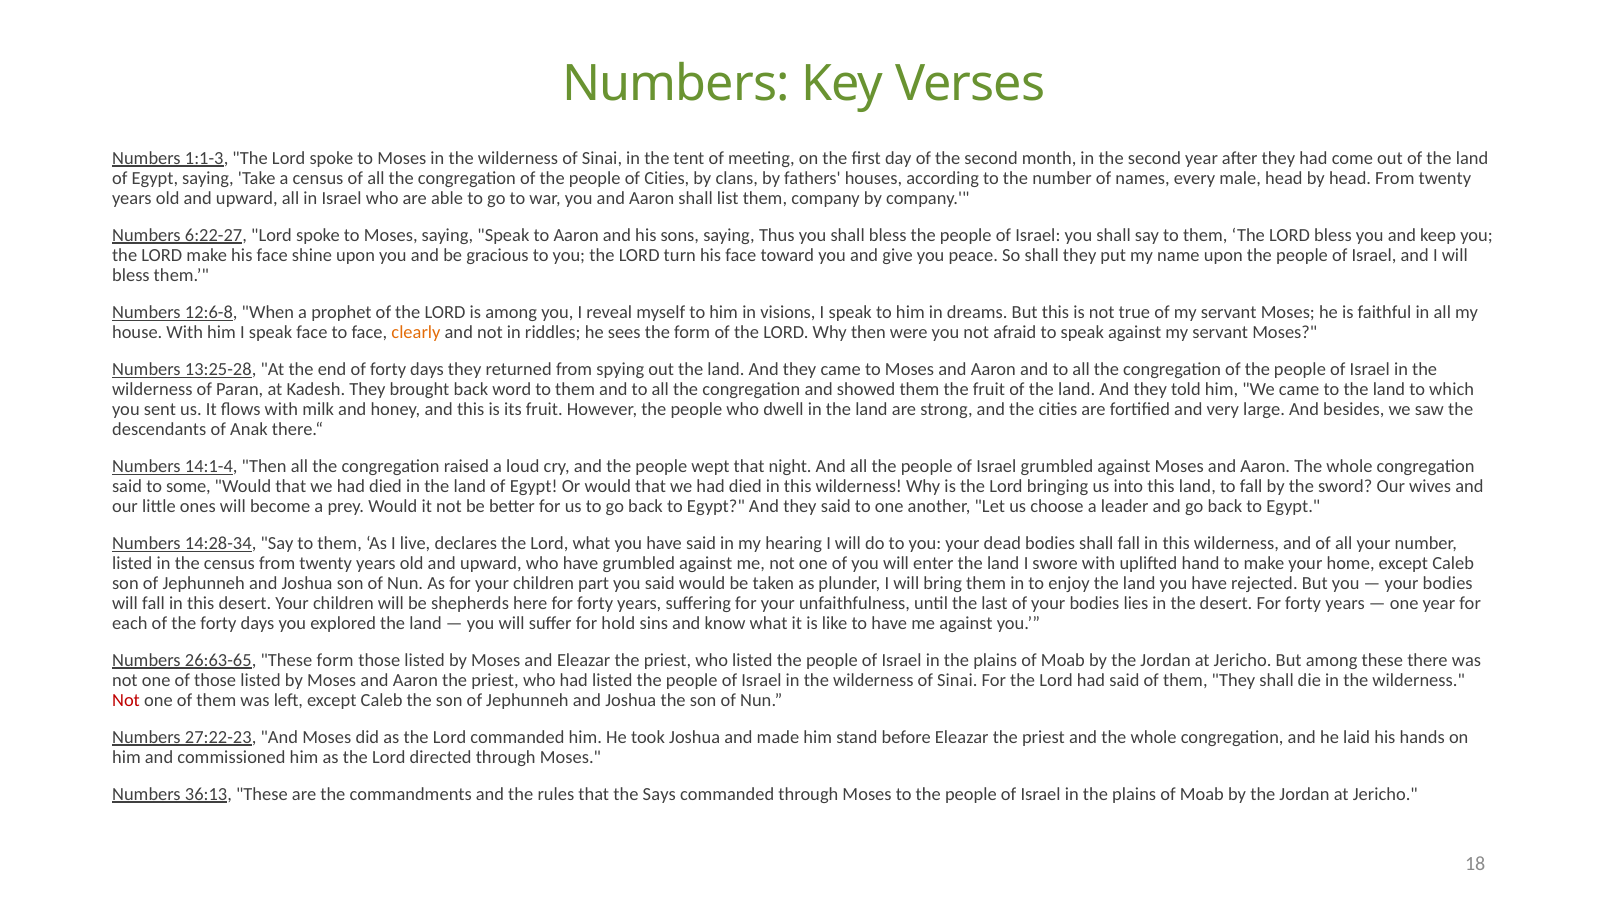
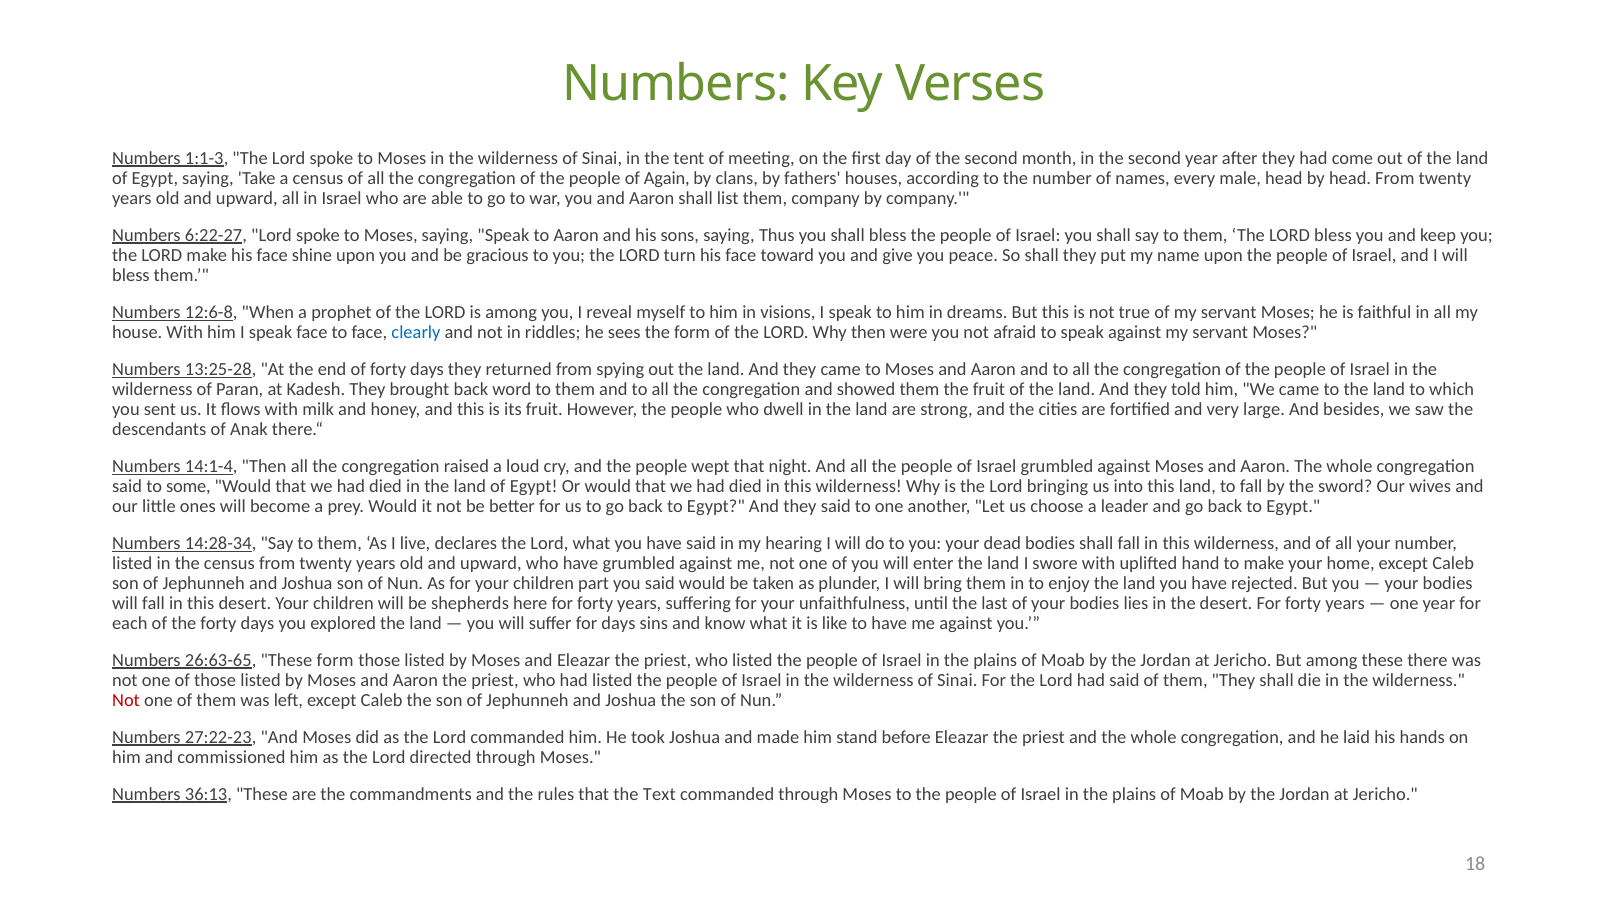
of Cities: Cities -> Again (667, 178)
clearly colour: orange -> blue (416, 332)
for hold: hold -> days (618, 623)
Says: Says -> Text (659, 794)
